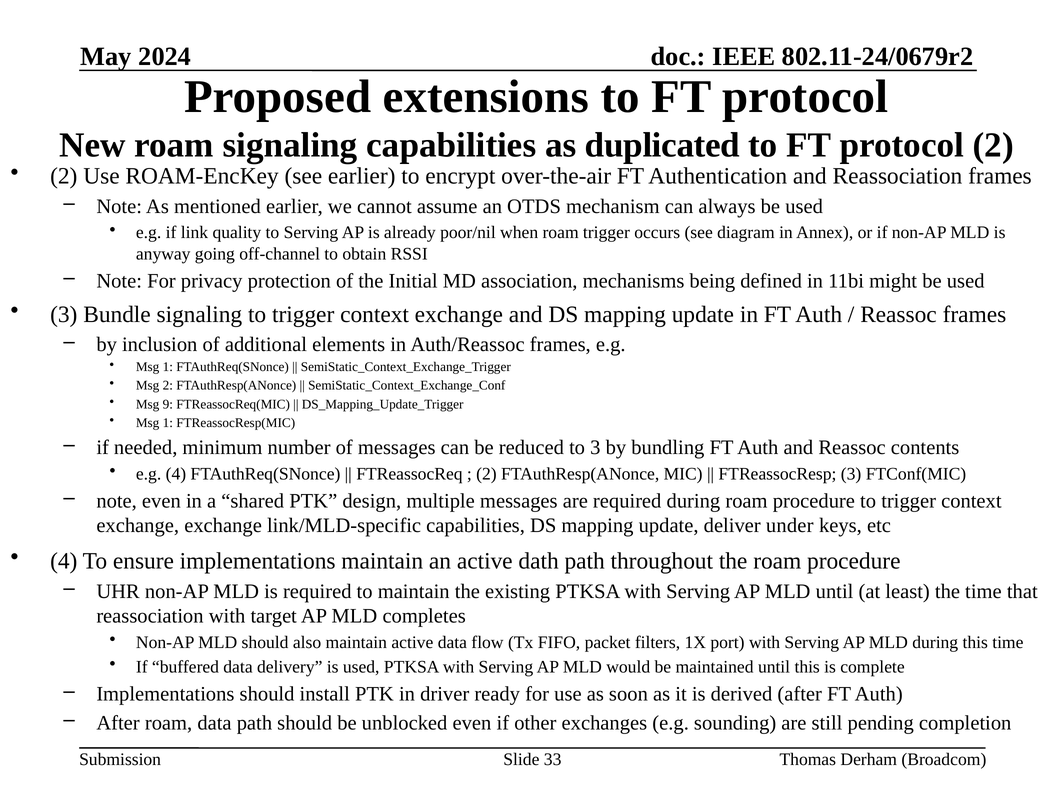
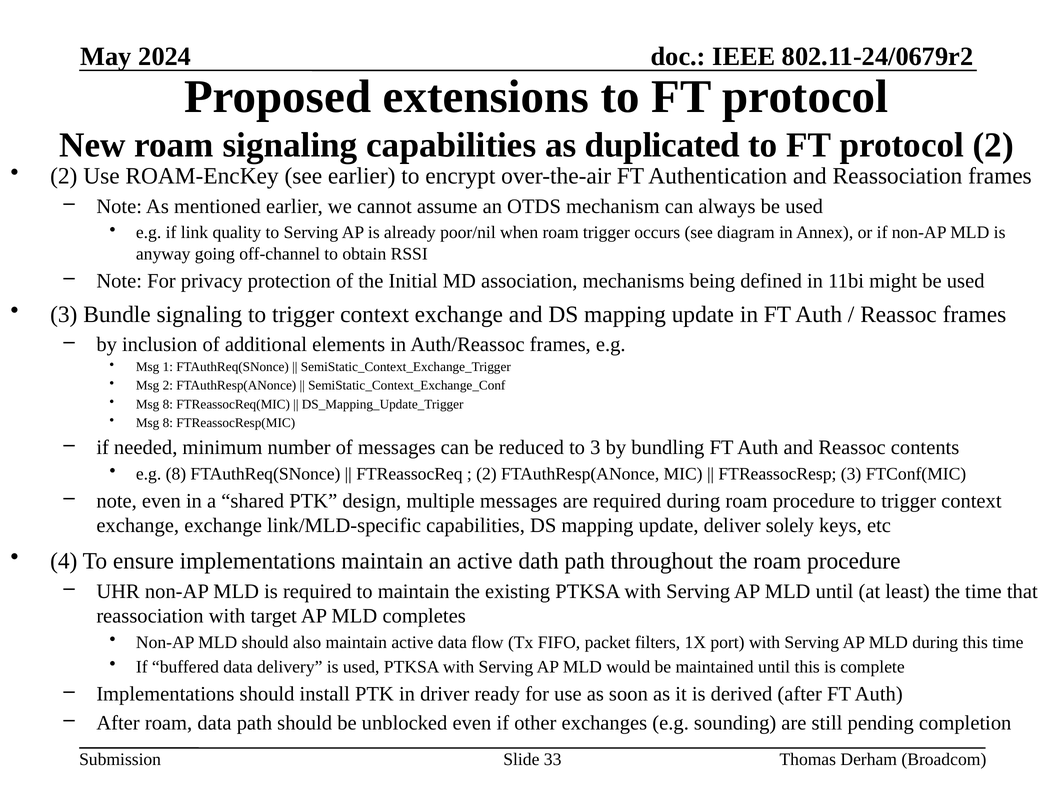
9: 9 -> 8 (168, 404)
1: 1 -> 8 (168, 423)
e.g 4: 4 -> 8 (176, 474)
under: under -> solely (790, 526)
